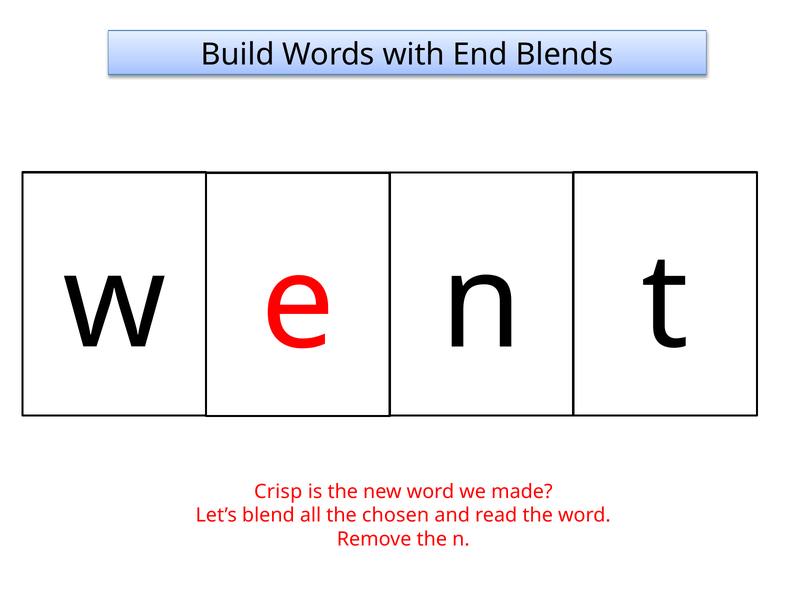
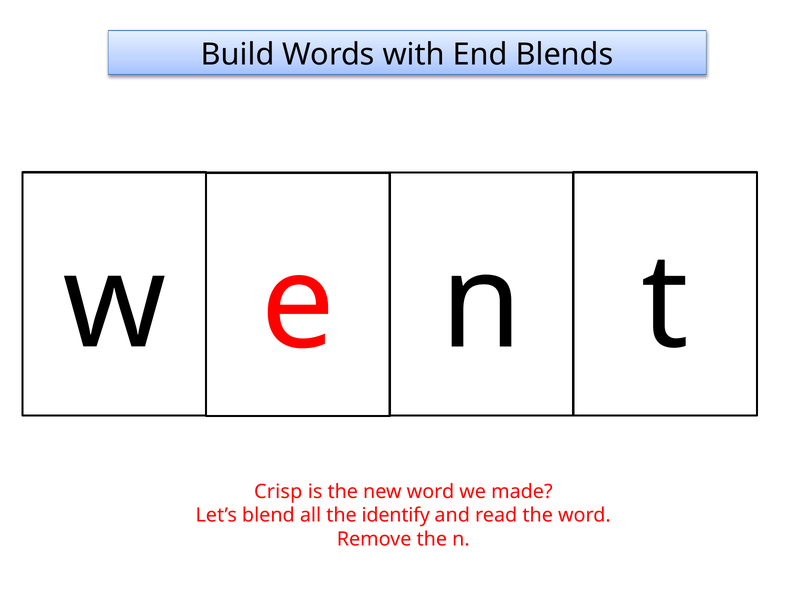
chosen: chosen -> identify (396, 516)
